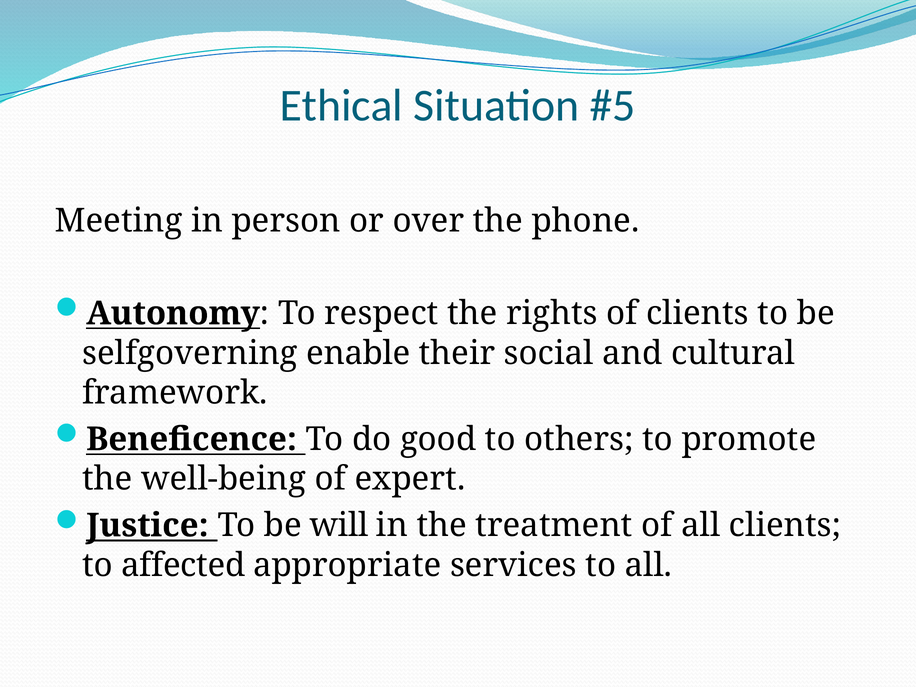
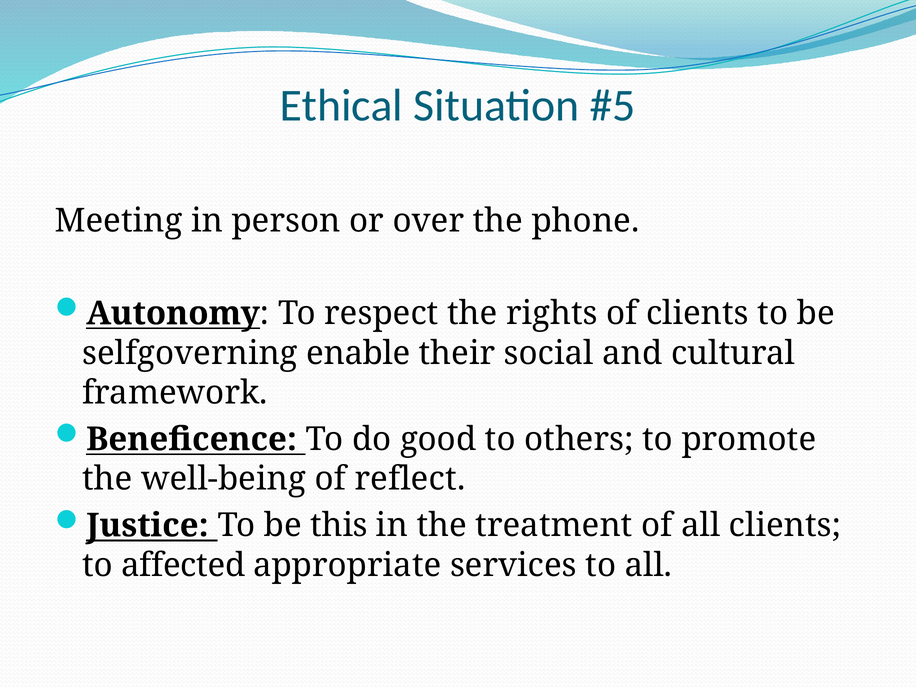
expert: expert -> reflect (410, 479)
will: will -> this (339, 525)
